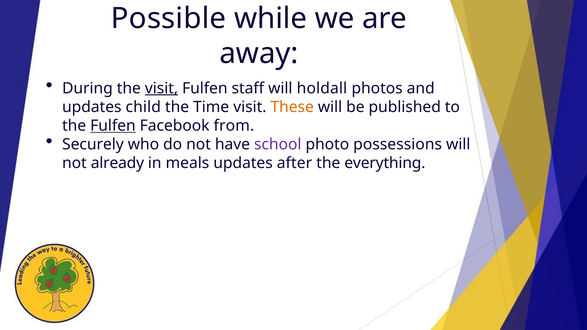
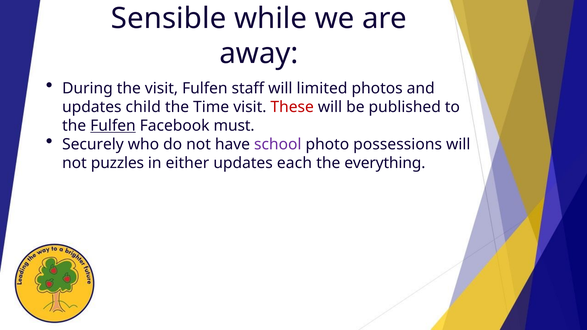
Possible: Possible -> Sensible (169, 18)
visit underline: present -> none (161, 88)
holdall: holdall -> limited (322, 88)
These colour: orange -> red (292, 107)
from: from -> must (234, 126)
already: already -> puzzles (117, 163)
meals: meals -> either (187, 163)
after: after -> each (294, 163)
